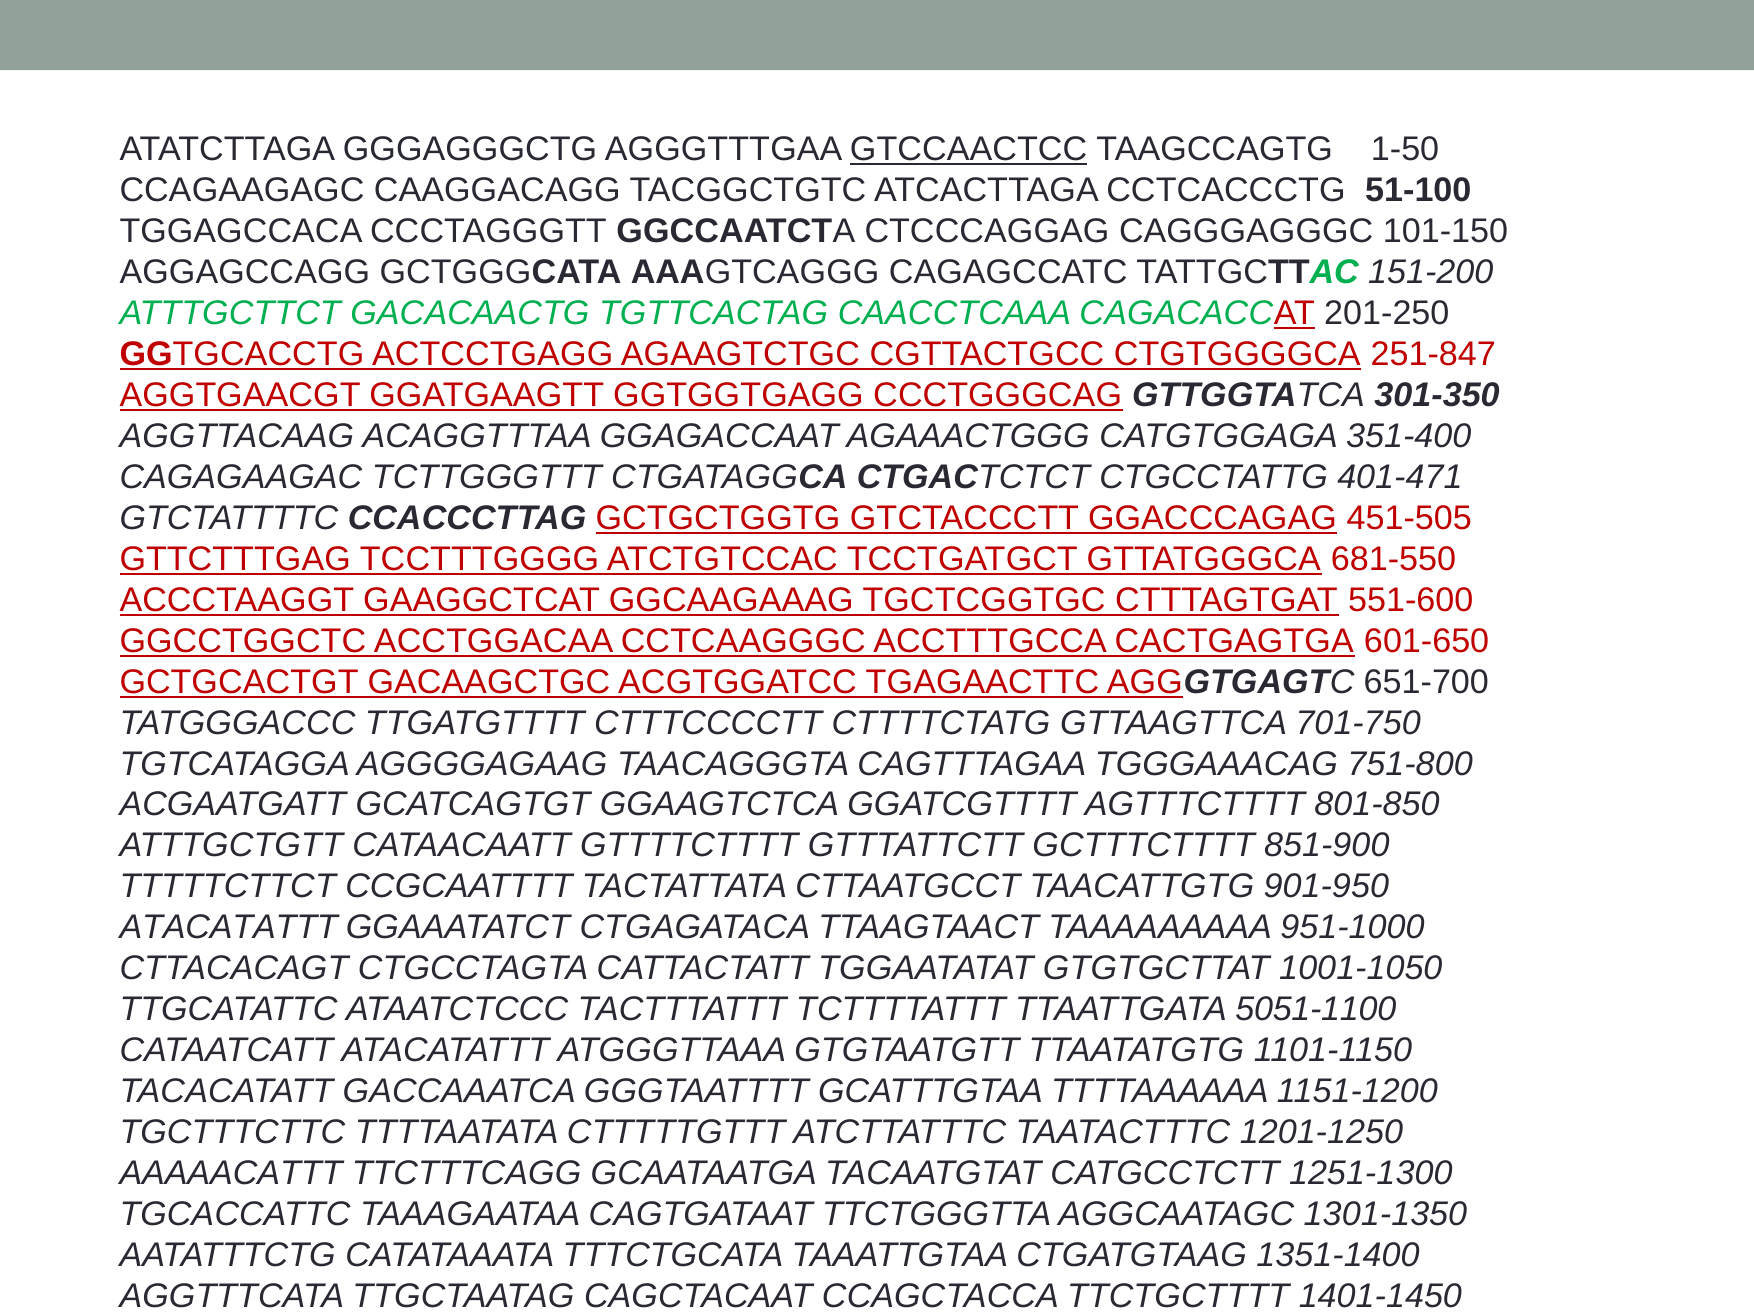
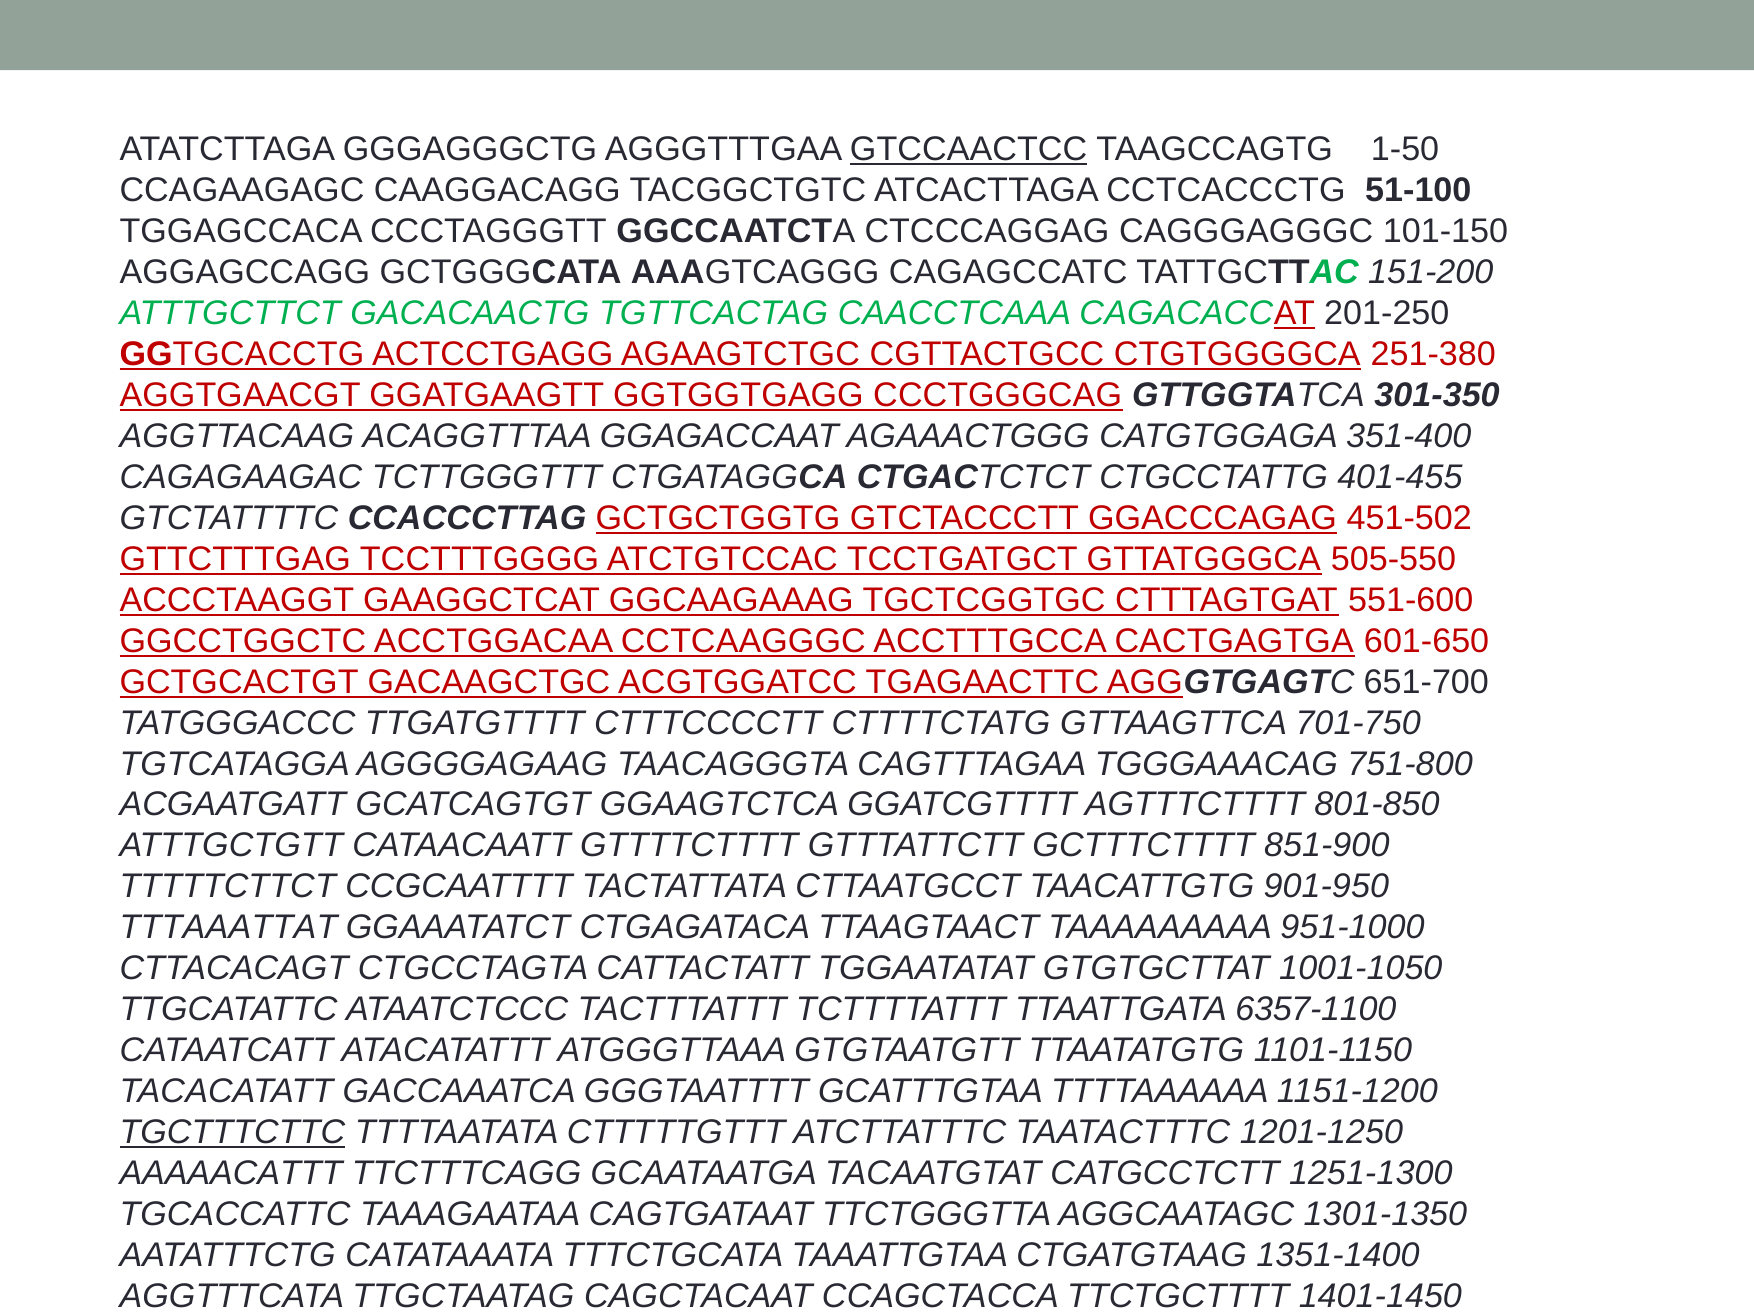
251-847: 251-847 -> 251-380 (1433, 354)
401-471: 401-471 -> 401-455 (1400, 477)
451-505: 451-505 -> 451-502 (1409, 518)
681-550: 681-550 -> 505-550 (1393, 559)
ATACATATTT: ATACATATTT -> TTTAAATTAT (228, 927)
5051-1100: 5051-1100 -> 6357-1100 (1316, 1009)
TGCTTTCTTC underline: none -> present (232, 1132)
